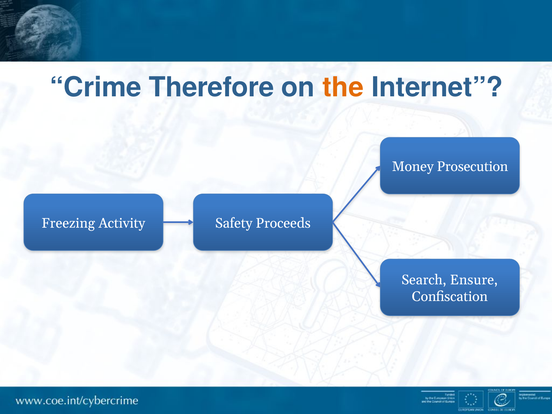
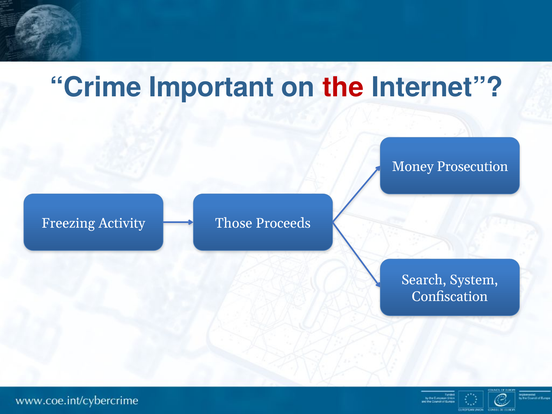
Therefore: Therefore -> Important (211, 87)
the colour: orange -> red (343, 87)
Safety: Safety -> Those (234, 223)
Ensure: Ensure -> System (474, 280)
